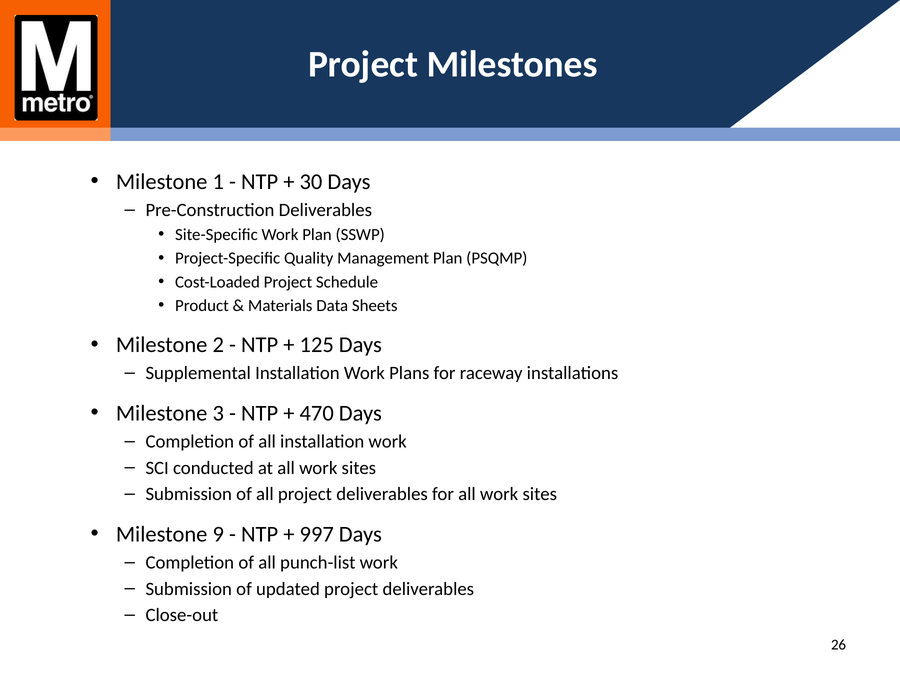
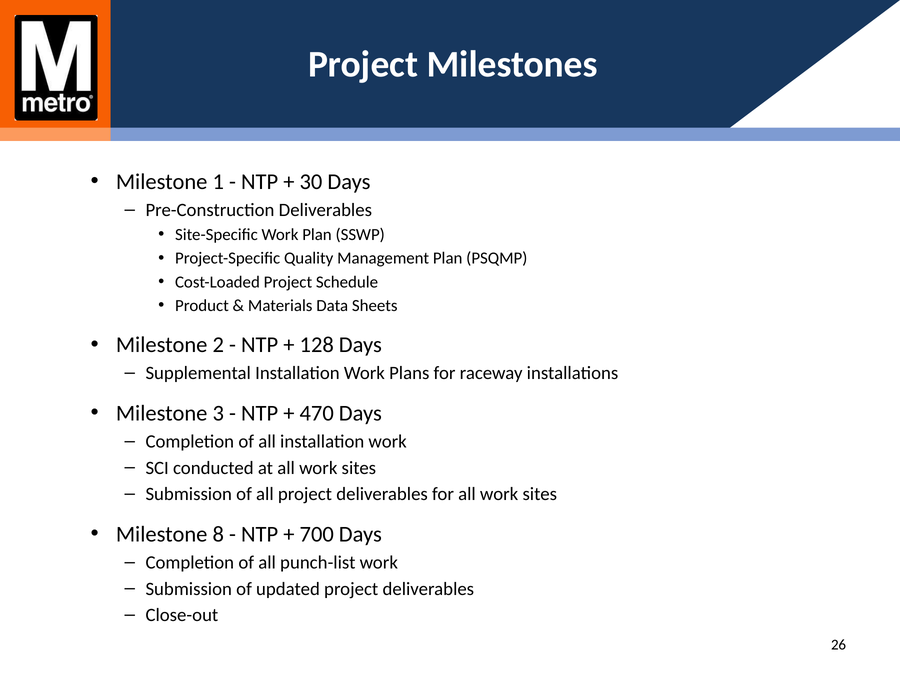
125: 125 -> 128 (317, 344)
9: 9 -> 8 (218, 534)
997: 997 -> 700 (317, 534)
